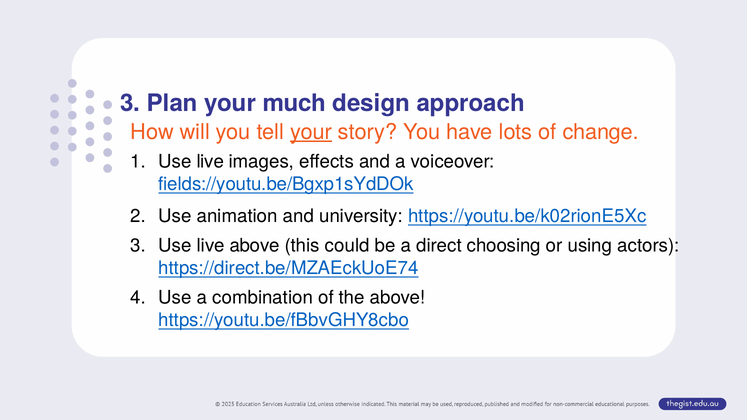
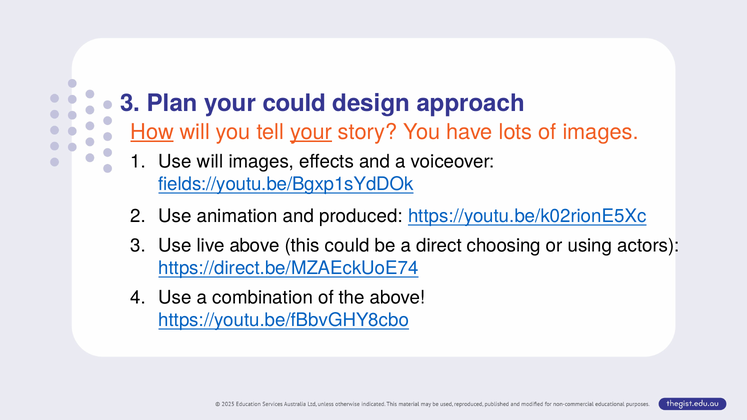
your much: much -> could (294, 103)
How underline: none -> present (152, 132)
of change: change -> images (601, 132)
live: live -> will (210, 162)
university: university -> produced (361, 216)
